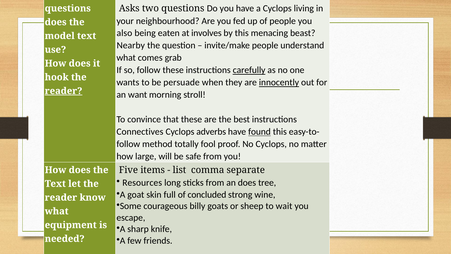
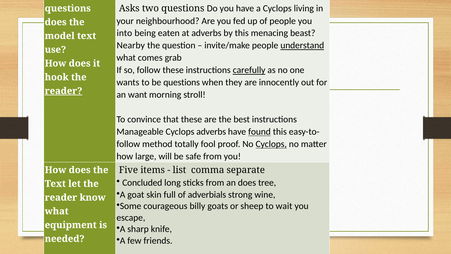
also: also -> into (124, 33)
at involves: involves -> adverbs (206, 33)
understand underline: none -> present (302, 45)
be persuade: persuade -> questions (182, 82)
innocently underline: present -> none (279, 82)
Connectives: Connectives -> Manageable (140, 132)
Cyclops underline: none -> present (271, 144)
Resources: Resources -> Concluded (142, 183)
concluded: concluded -> adverbials (207, 194)
